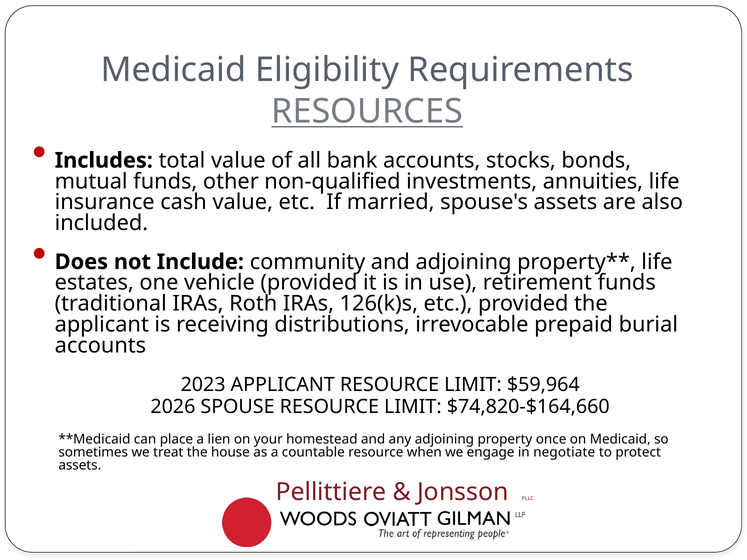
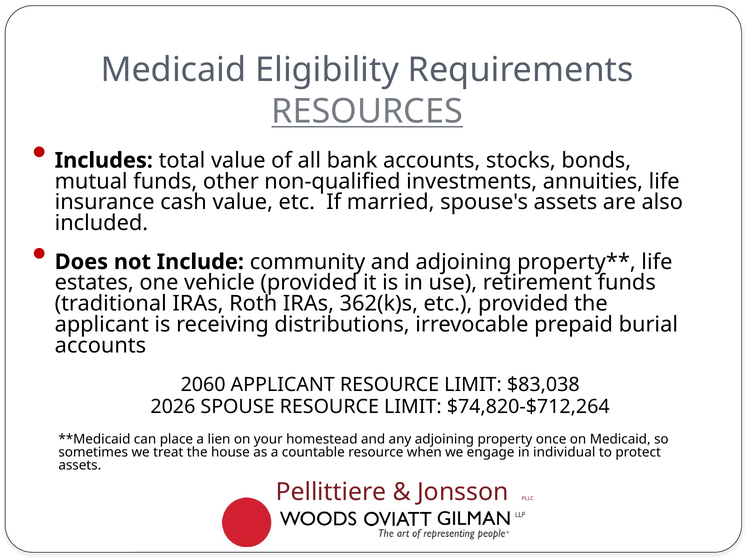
126(k)s: 126(k)s -> 362(k)s (379, 304)
2023: 2023 -> 2060 (203, 385)
$59,964: $59,964 -> $83,038 (543, 385)
$74,820-$164,660: $74,820-$164,660 -> $74,820-$712,264 (528, 407)
negotiate: negotiate -> individual (564, 452)
